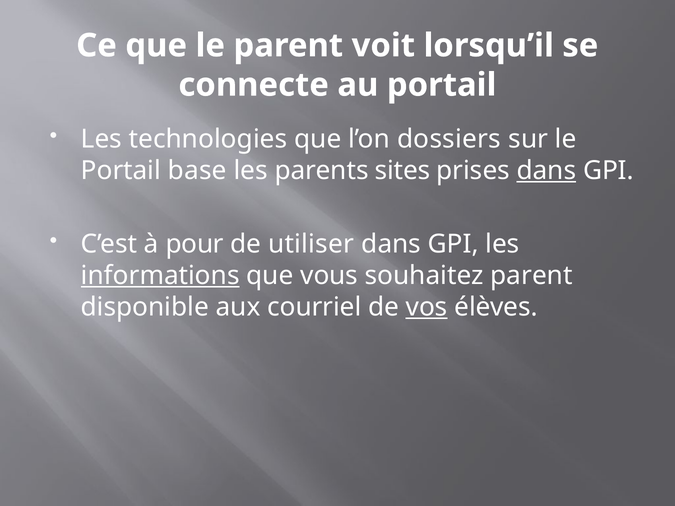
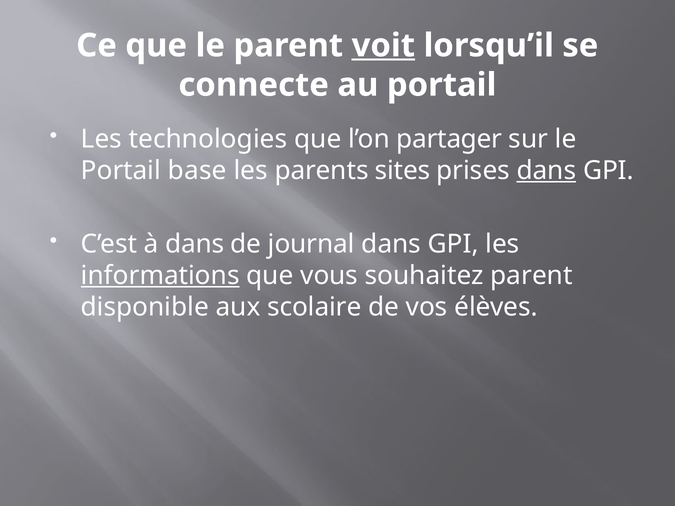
voit underline: none -> present (383, 46)
dossiers: dossiers -> partager (449, 139)
à pour: pour -> dans (195, 244)
utiliser: utiliser -> journal (311, 244)
courriel: courriel -> scolaire (314, 307)
vos underline: present -> none (427, 307)
